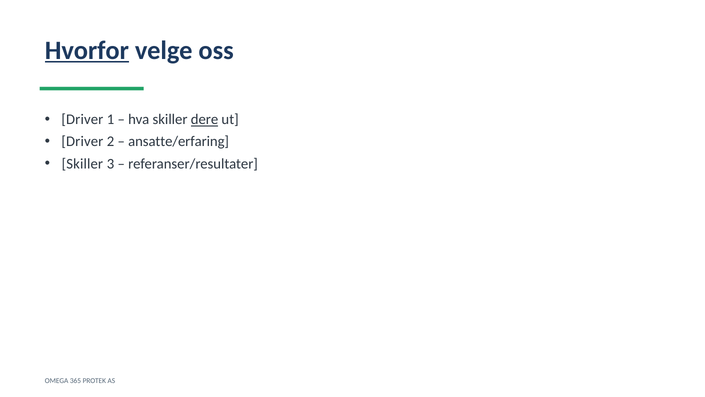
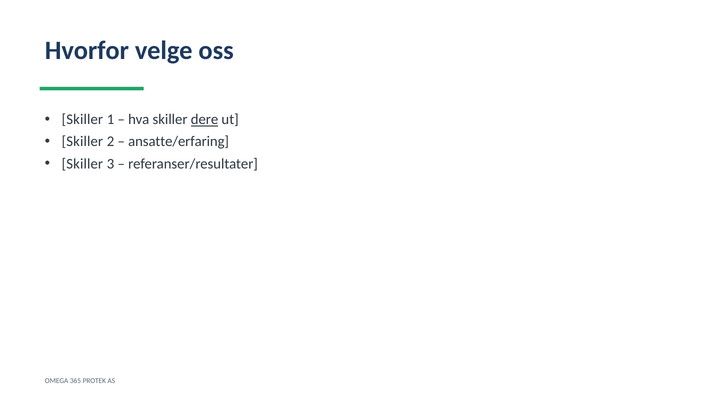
Hvorfor underline: present -> none (87, 50)
Driver: Driver -> Skiller (82, 119)
Driver: Driver -> Skiller (82, 141)
